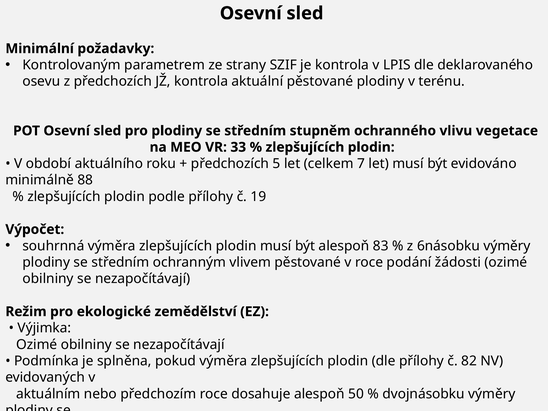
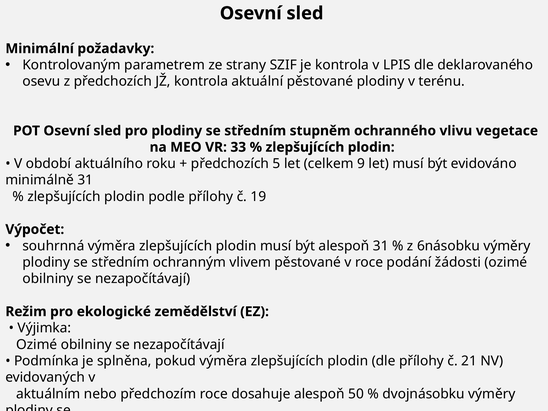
7: 7 -> 9 (361, 164)
minimálně 88: 88 -> 31 (85, 180)
alespoň 83: 83 -> 31 (381, 246)
82: 82 -> 21 (469, 361)
